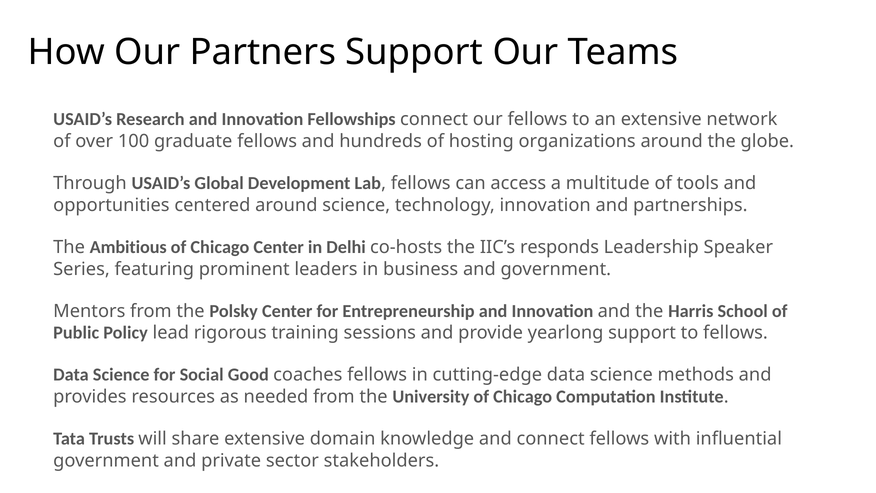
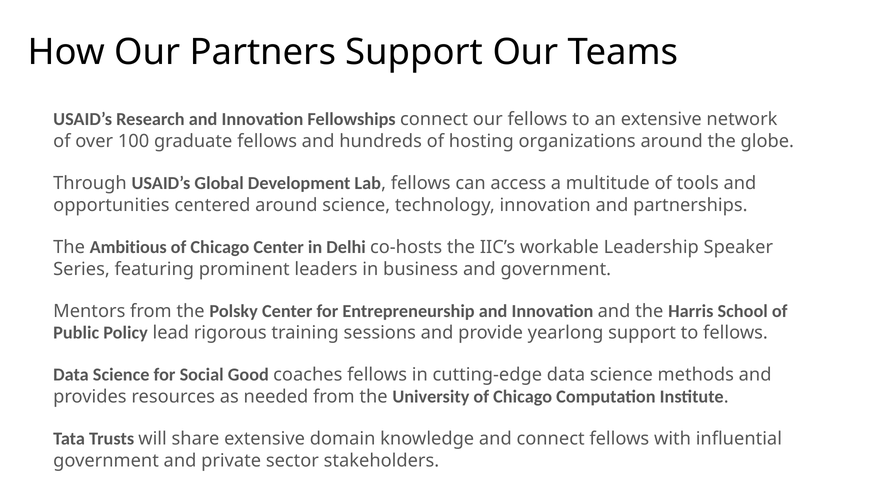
responds: responds -> workable (559, 247)
